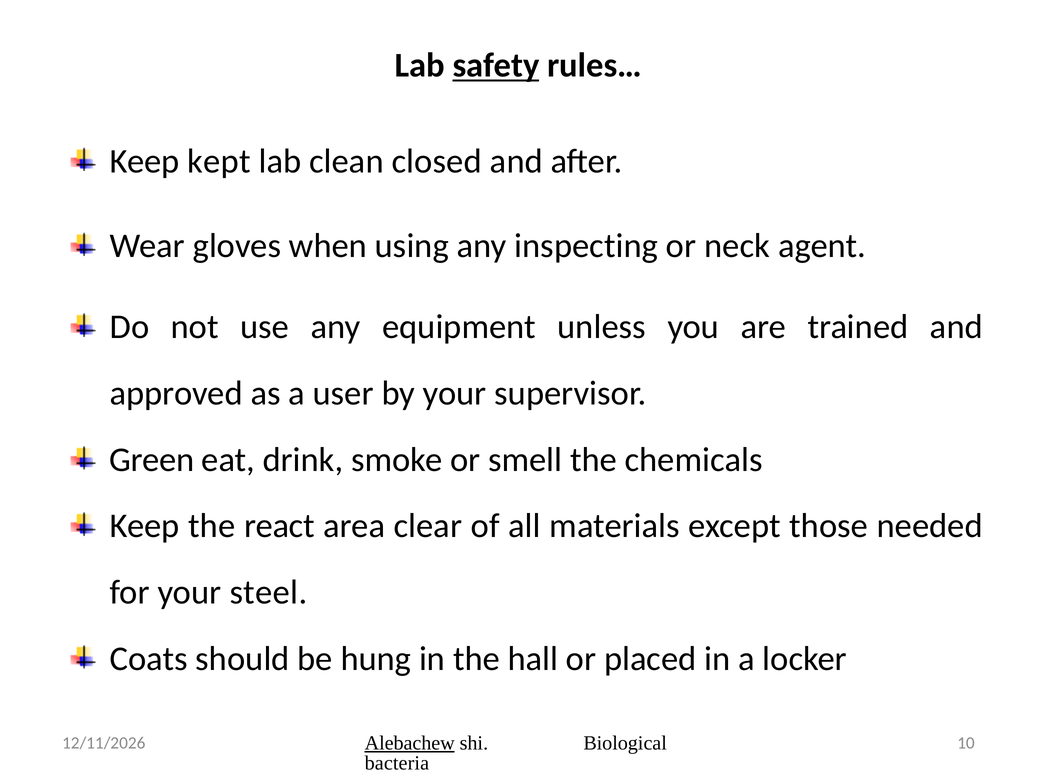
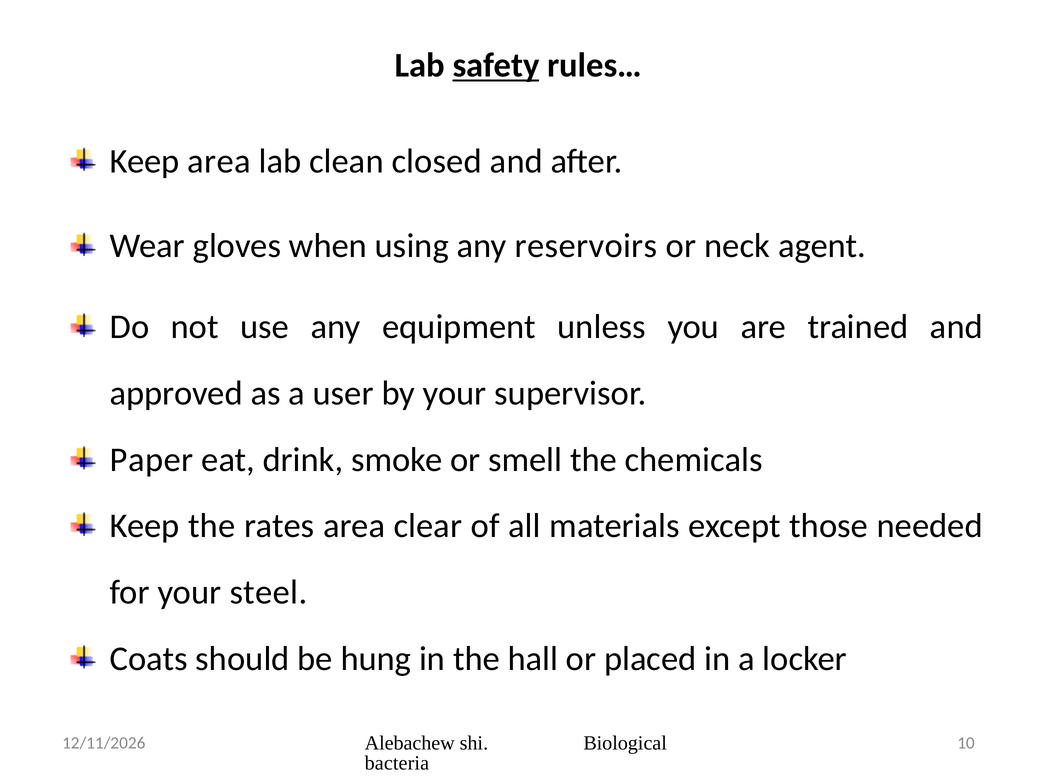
Keep kept: kept -> area (219, 161)
inspecting: inspecting -> reservoirs (586, 246)
Green: Green -> Paper (152, 459)
react: react -> rates (279, 526)
Alebachew underline: present -> none (410, 743)
